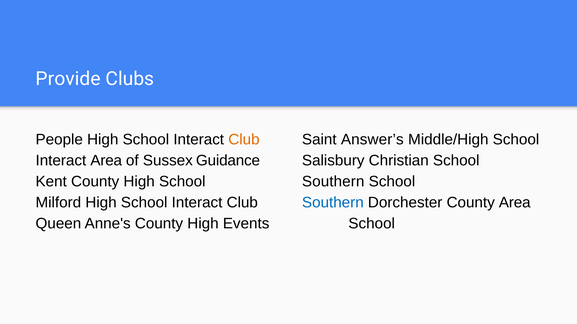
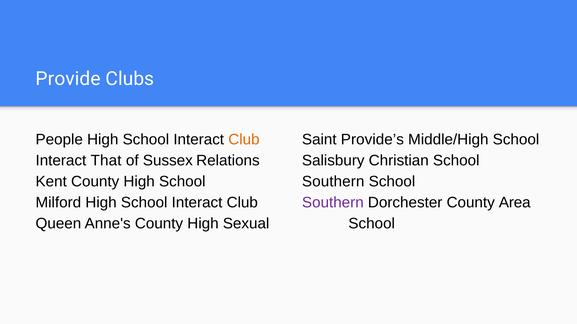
Answer’s: Answer’s -> Provide’s (372, 140)
Interact Area: Area -> That (106, 161)
Guidance: Guidance -> Relations (228, 161)
Southern colour: blue -> purple (333, 203)
Events: Events -> Sexual (246, 224)
